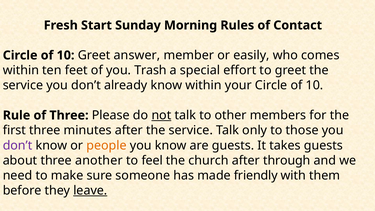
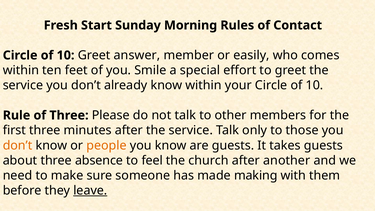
Trash: Trash -> Smile (150, 70)
not underline: present -> none (161, 115)
don’t colour: purple -> orange (18, 145)
another: another -> absence (99, 160)
through: through -> another (287, 160)
friendly: friendly -> making (256, 175)
